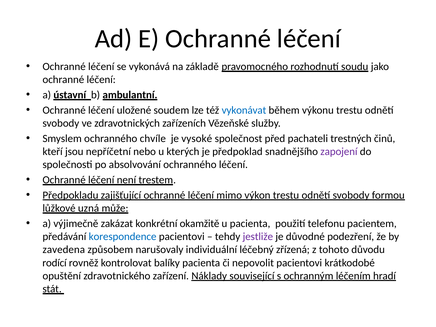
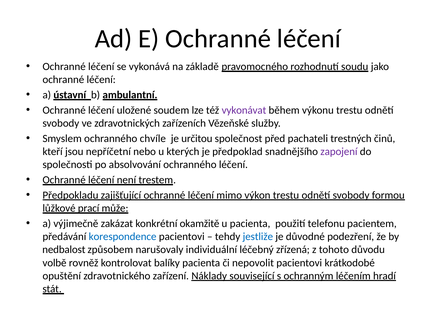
vykonávat colour: blue -> purple (244, 110)
vysoké: vysoké -> určitou (197, 138)
uzná: uzná -> prací (89, 208)
jestliže colour: purple -> blue (258, 237)
zavedena: zavedena -> nedbalost (64, 250)
rodící: rodící -> volbě (54, 263)
